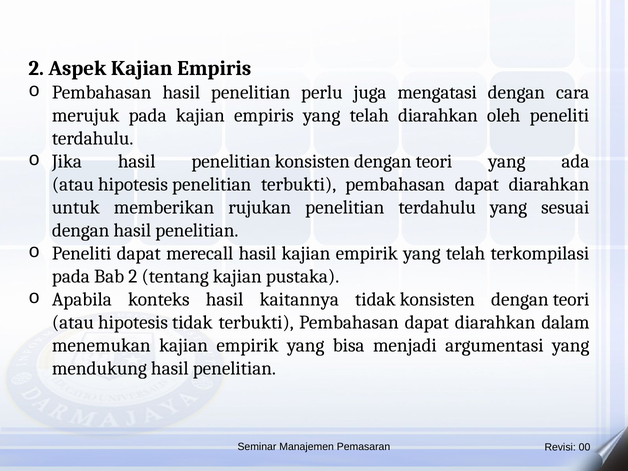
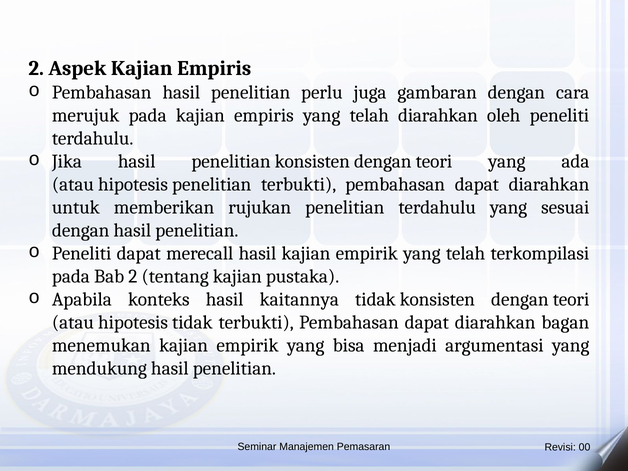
mengatasi: mengatasi -> gambaran (437, 92)
dalam: dalam -> bagan (565, 323)
